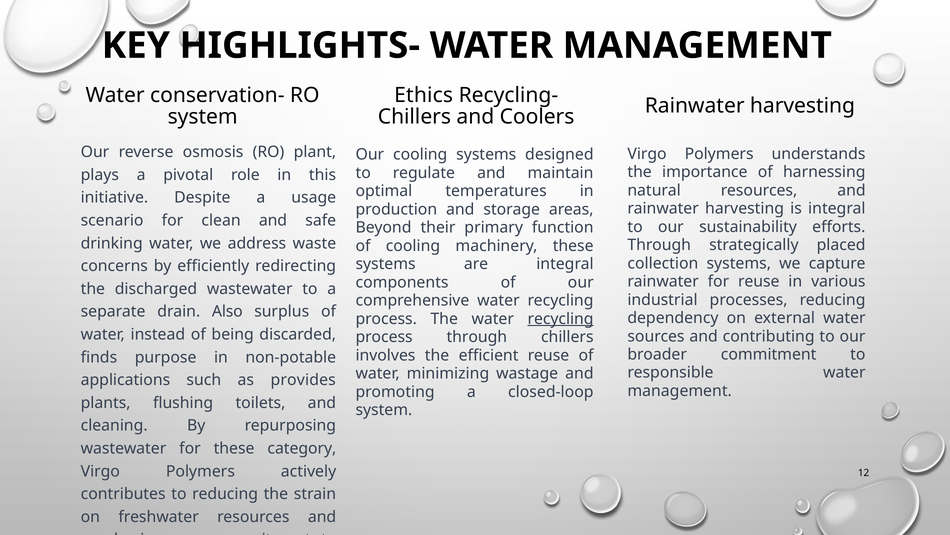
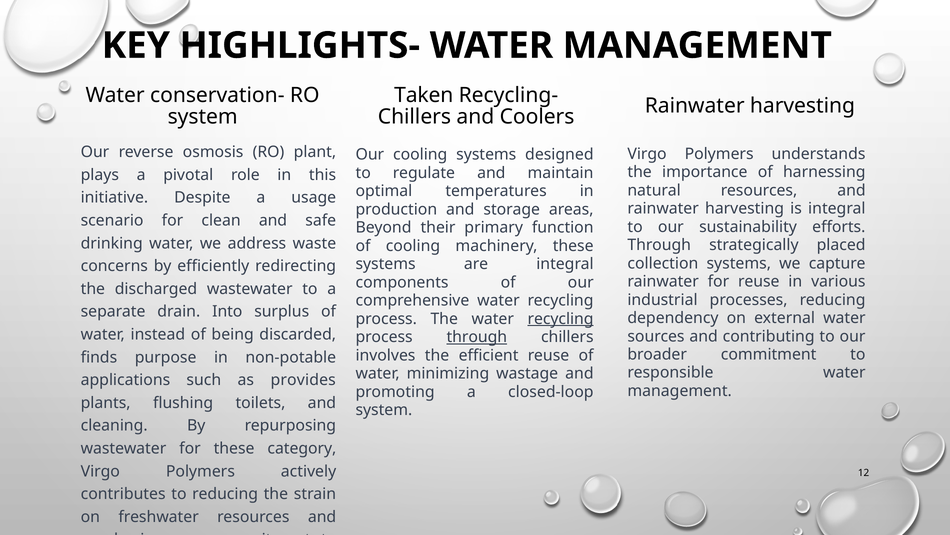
Ethics: Ethics -> Taken (424, 95)
Also: Also -> Into (227, 311)
through underline: none -> present (477, 337)
